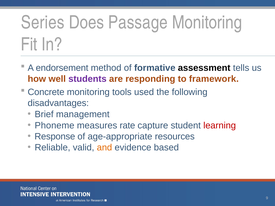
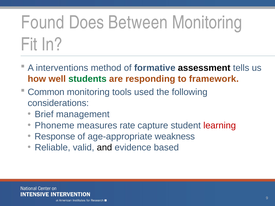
Series: Series -> Found (43, 23)
Passage: Passage -> Between (138, 23)
endorsement: endorsement -> interventions (62, 68)
students colour: purple -> green (87, 79)
Concrete: Concrete -> Common (46, 92)
disadvantages: disadvantages -> considerations (58, 103)
resources: resources -> weakness (175, 137)
and colour: orange -> black (104, 148)
